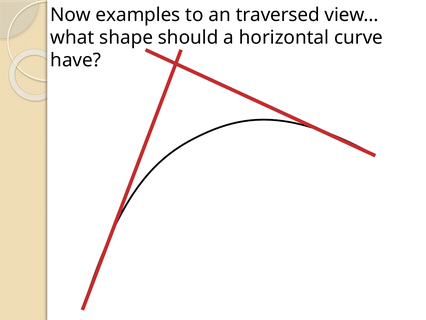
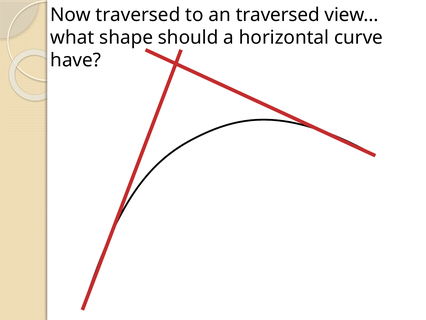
Now examples: examples -> traversed (138, 15)
